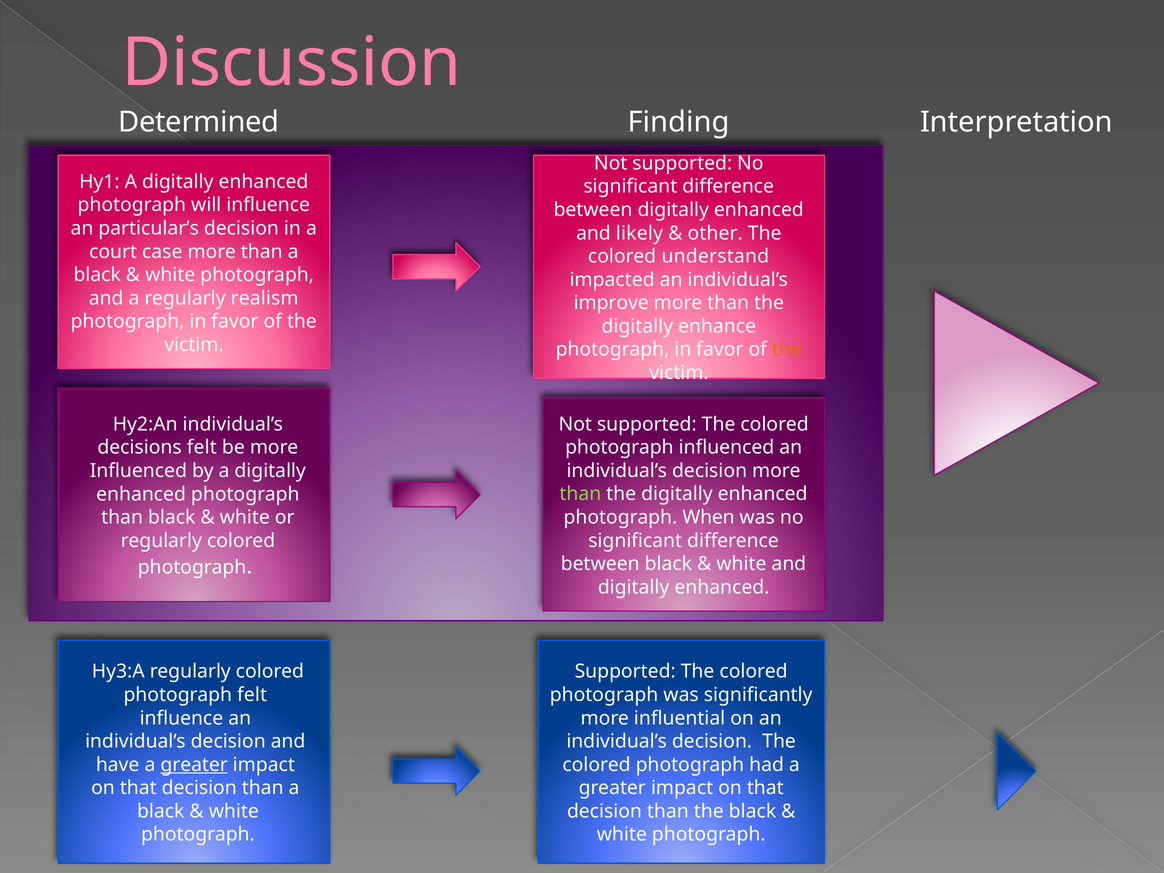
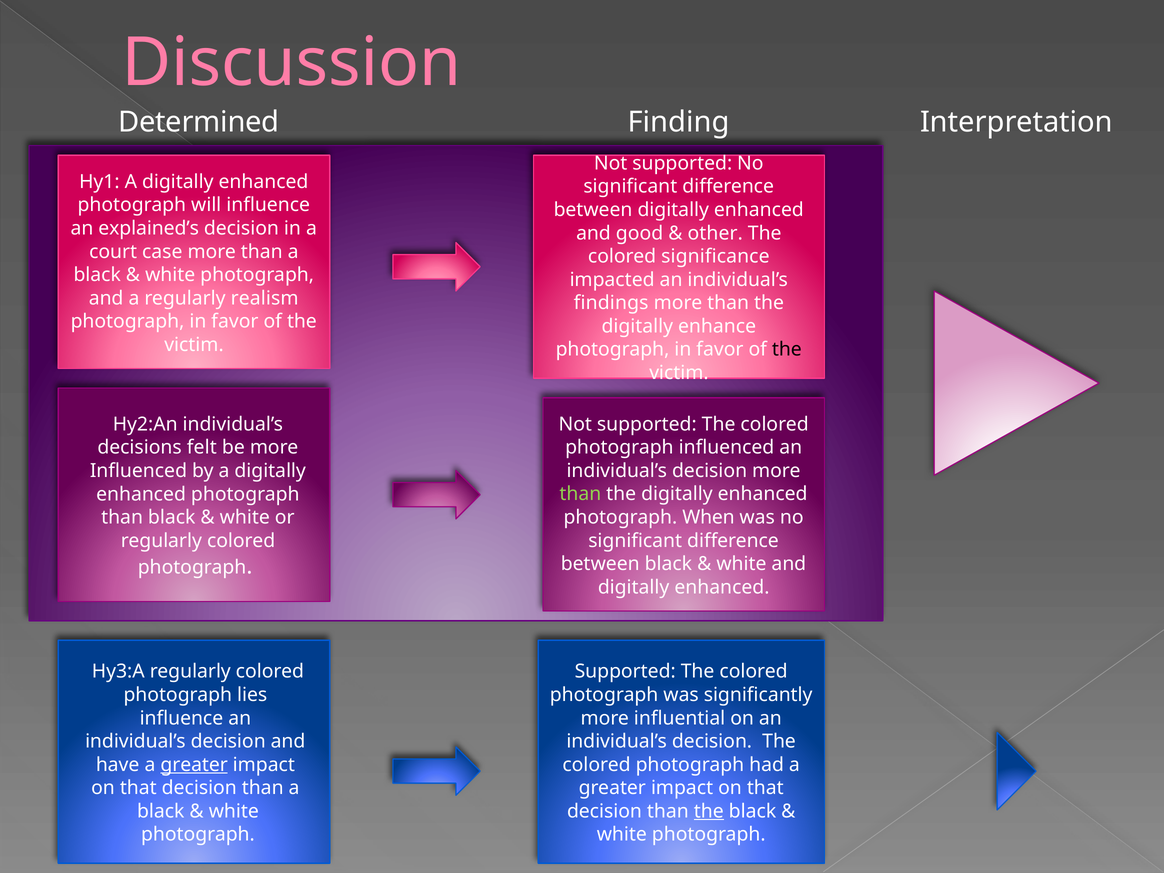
particular’s: particular’s -> explained’s (149, 228)
likely: likely -> good (640, 233)
understand: understand -> significance (715, 256)
improve: improve -> findings (611, 303)
the colour: orange -> black (787, 350)
photograph felt: felt -> lies (252, 695)
the underline: none -> present (709, 811)
